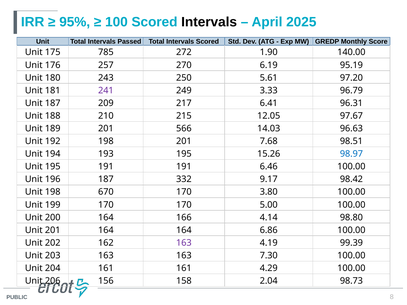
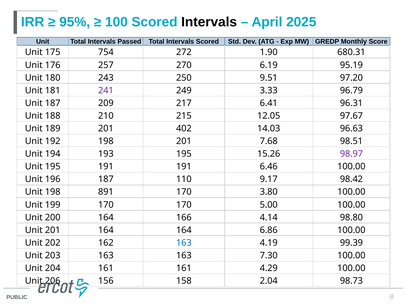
785: 785 -> 754 (106, 52)
140.00: 140.00 -> 680.31 (351, 52)
5.61: 5.61 -> 9.51 (269, 78)
566: 566 -> 402 (184, 129)
98.97 colour: blue -> purple (351, 154)
332: 332 -> 110 (184, 179)
670: 670 -> 891 (106, 192)
163 colour: purple -> blue (184, 243)
